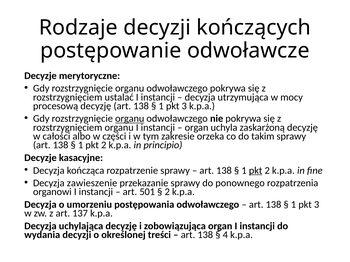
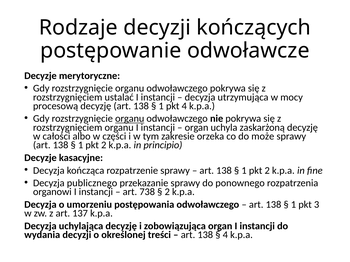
3: 3 -> 4 (184, 106)
takim: takim -> może (263, 136)
pkt underline: present -> none (256, 171)
zawieszenie: zawieszenie -> publicznego (92, 183)
501: 501 -> 738 (147, 192)
